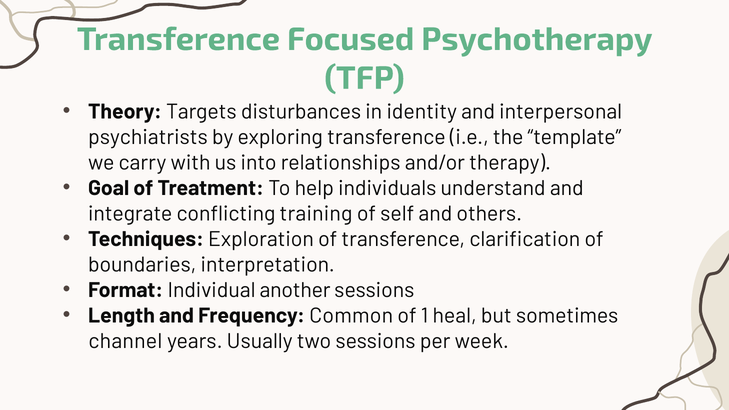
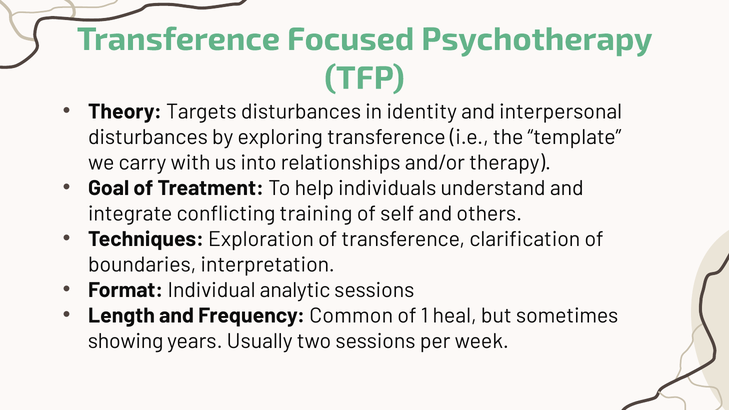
psychiatrists: psychiatrists -> disturbances (148, 137)
another: another -> analytic (295, 290)
channel: channel -> showing (126, 341)
